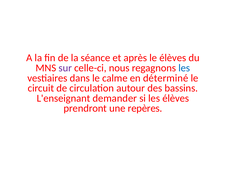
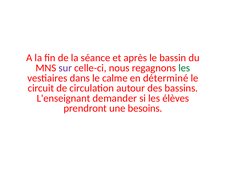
le élèves: élèves -> bassin (173, 58)
les colour: blue -> green (184, 68)
repères: repères -> besoins (145, 108)
